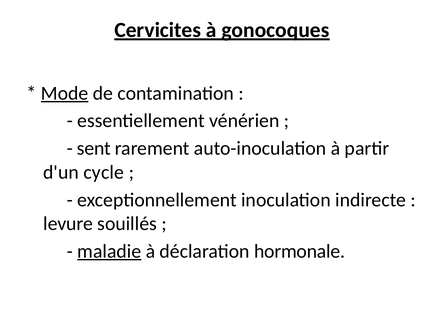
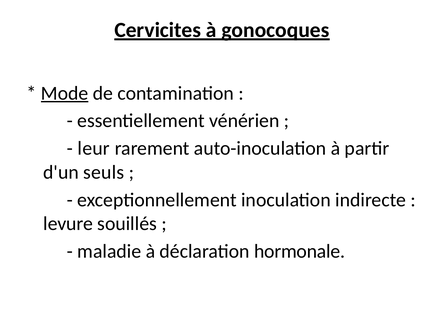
sent: sent -> leur (94, 148)
cycle: cycle -> seuls (104, 172)
maladie underline: present -> none (109, 251)
